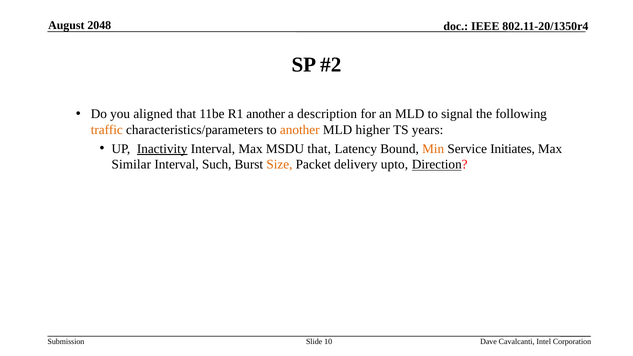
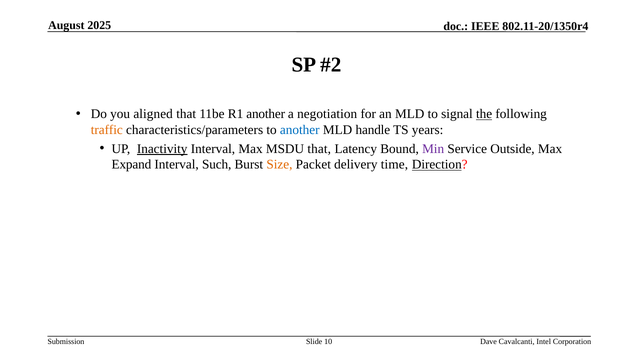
2048: 2048 -> 2025 (99, 25)
description: description -> negotiation (327, 114)
the underline: none -> present (484, 114)
another colour: orange -> blue (300, 130)
higher: higher -> handle (373, 130)
Min colour: orange -> purple (433, 149)
Initiates: Initiates -> Outside (512, 149)
Similar: Similar -> Expand (131, 165)
upto: upto -> time (394, 165)
